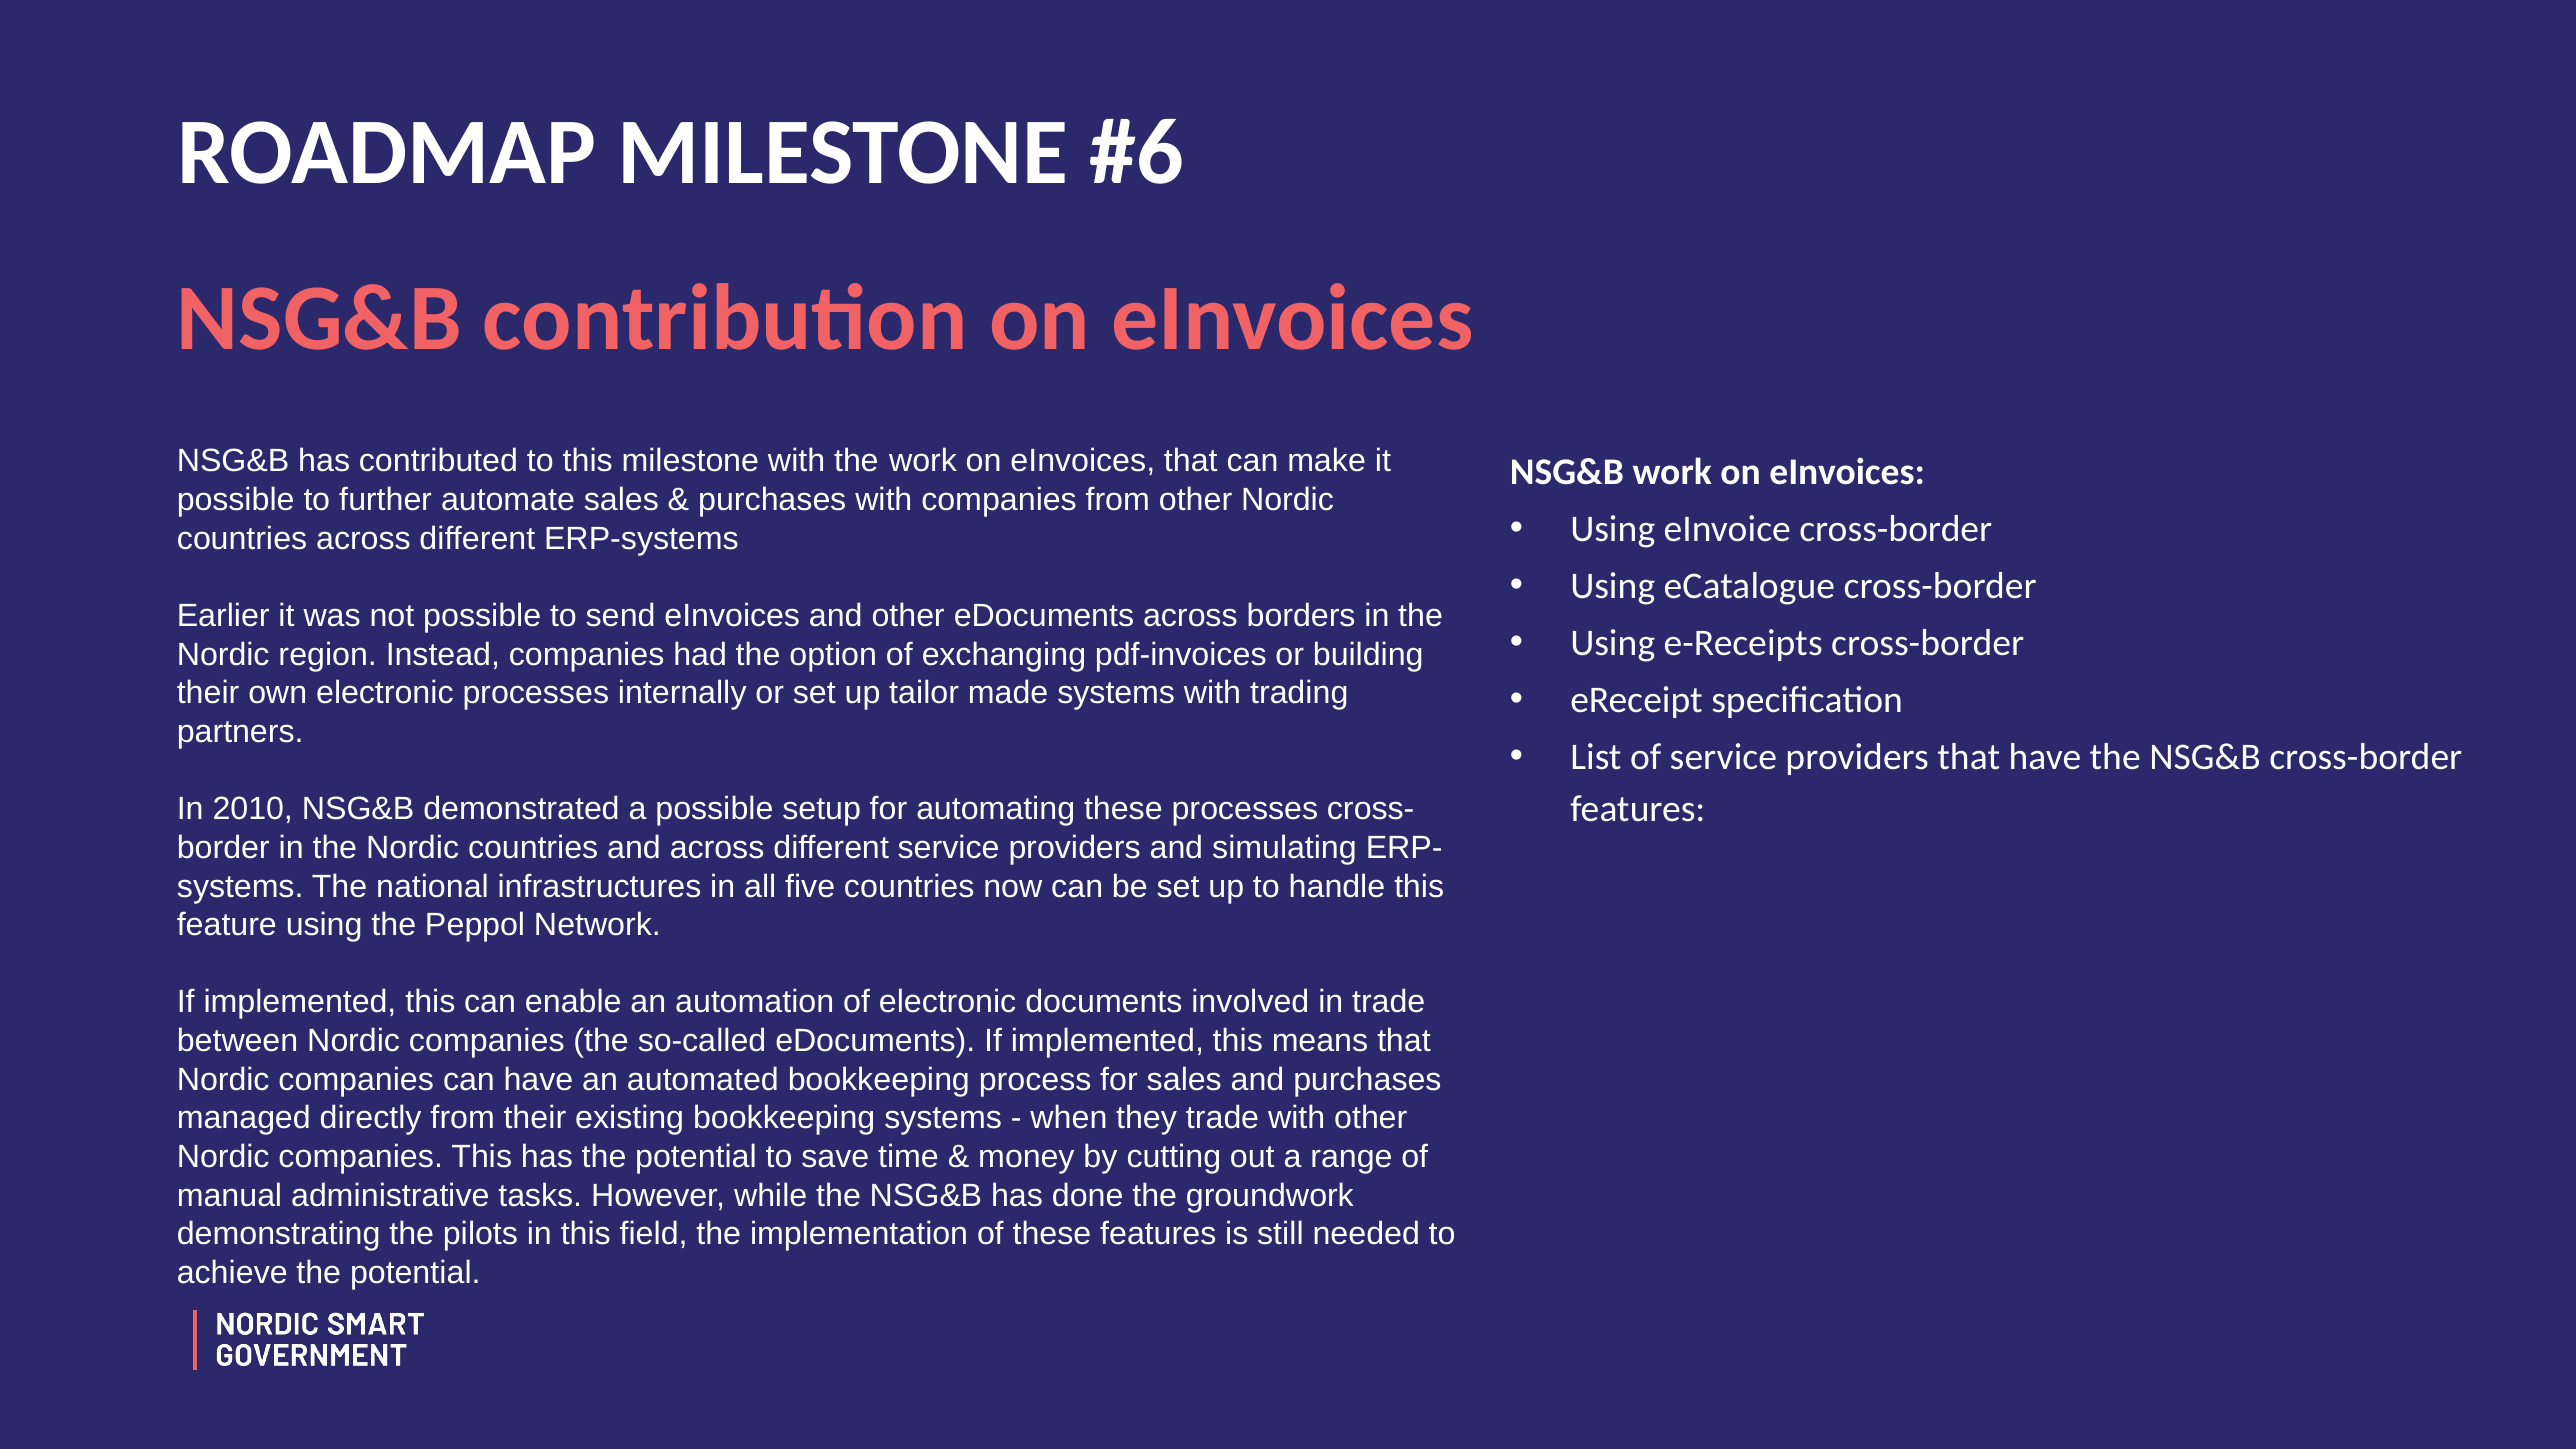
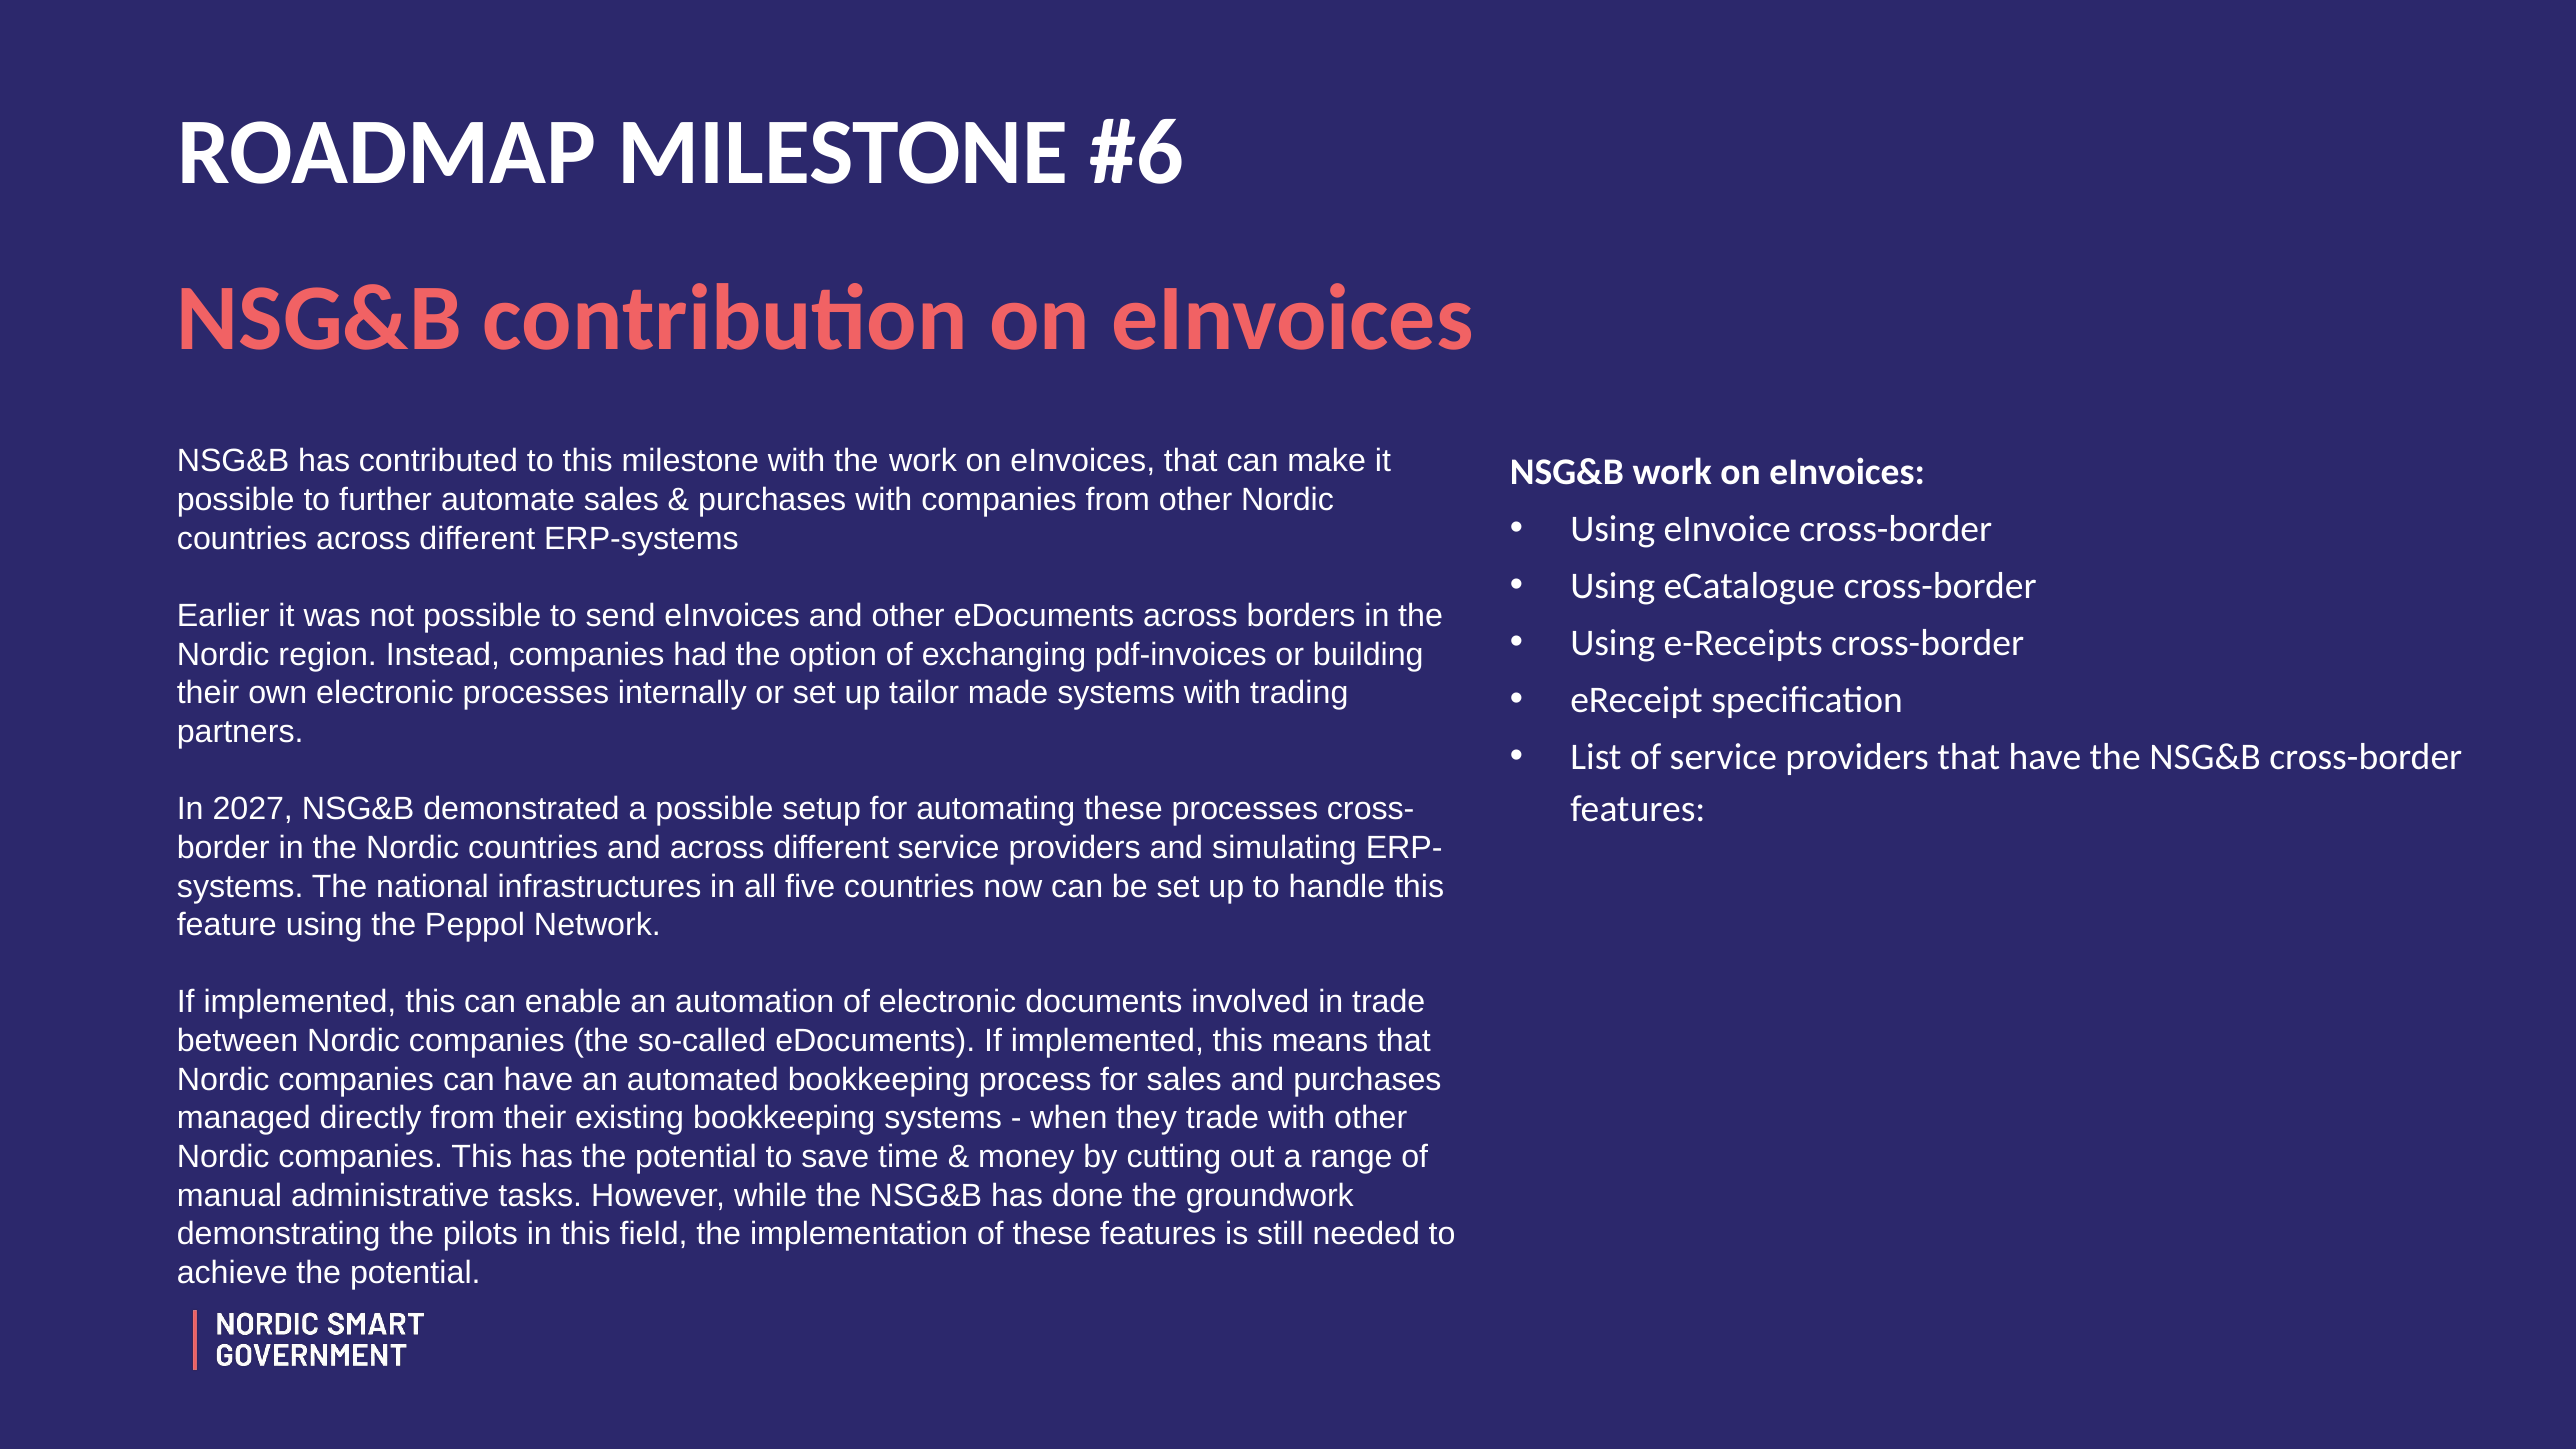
2010: 2010 -> 2027 (253, 809)
